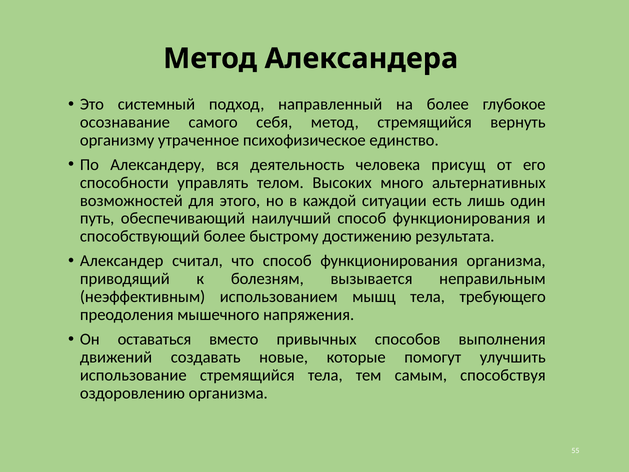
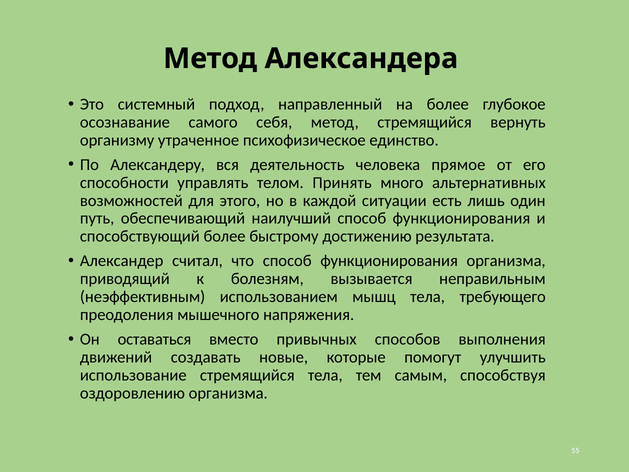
присущ: присущ -> прямое (458, 165)
Высоких: Высоких -> Принять (342, 183)
